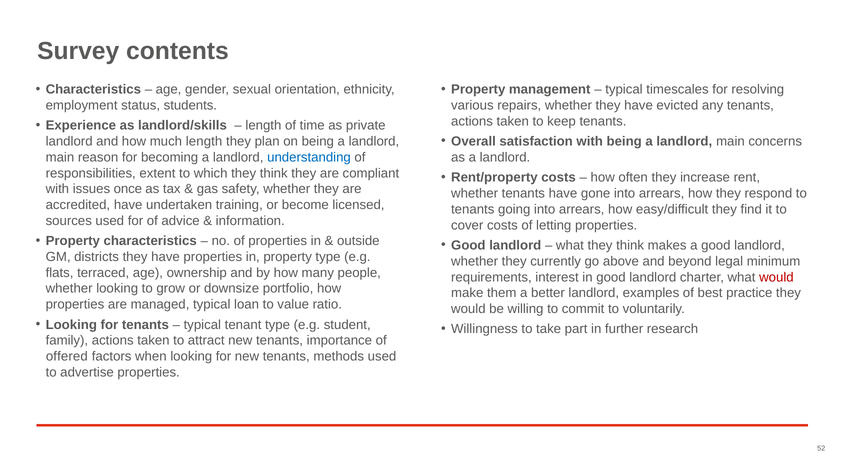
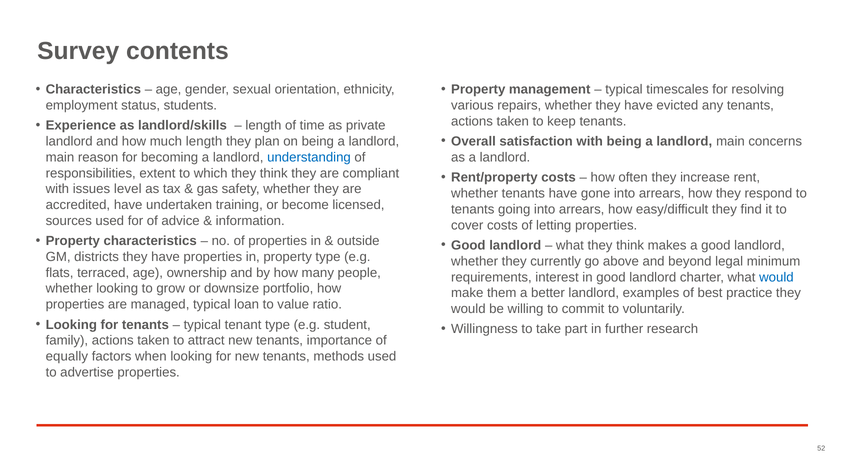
once: once -> level (128, 189)
would colour: red -> blue (776, 277)
offered: offered -> equally (67, 356)
